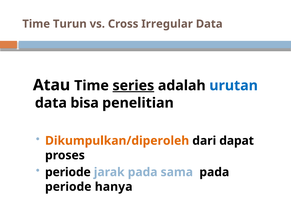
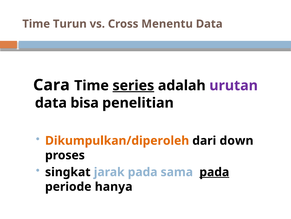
Irregular: Irregular -> Menentu (167, 24)
Atau: Atau -> Cara (51, 85)
urutan colour: blue -> purple (234, 85)
dapat: dapat -> down (236, 140)
periode: periode -> singkat (68, 172)
pada underline: none -> present (214, 172)
